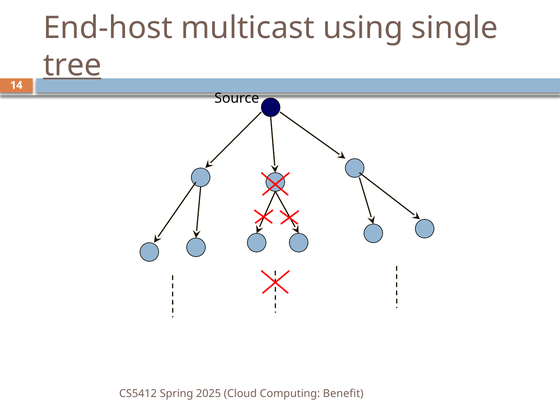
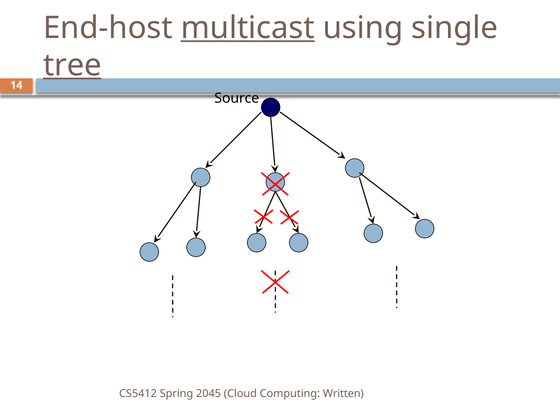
multicast underline: none -> present (248, 28)
2025: 2025 -> 2045 (209, 394)
Benefit: Benefit -> Written (343, 394)
